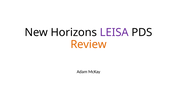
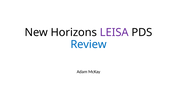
Review colour: orange -> blue (89, 44)
